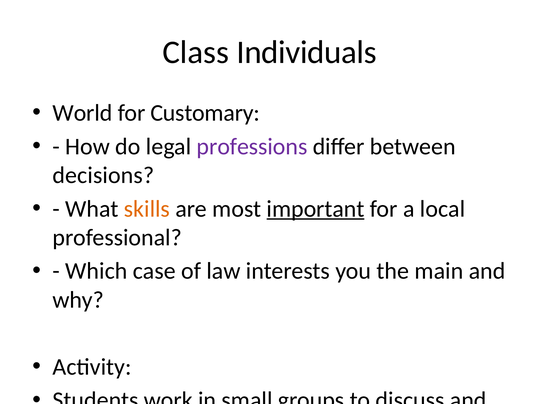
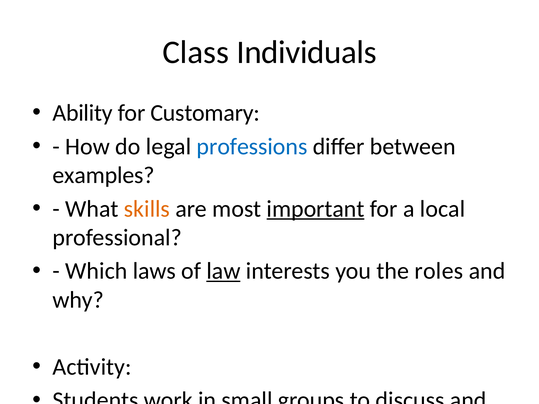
World: World -> Ability (83, 113)
professions colour: purple -> blue (252, 147)
decisions: decisions -> examples (104, 175)
case: case -> laws (154, 271)
law underline: none -> present (223, 271)
main: main -> roles (439, 271)
